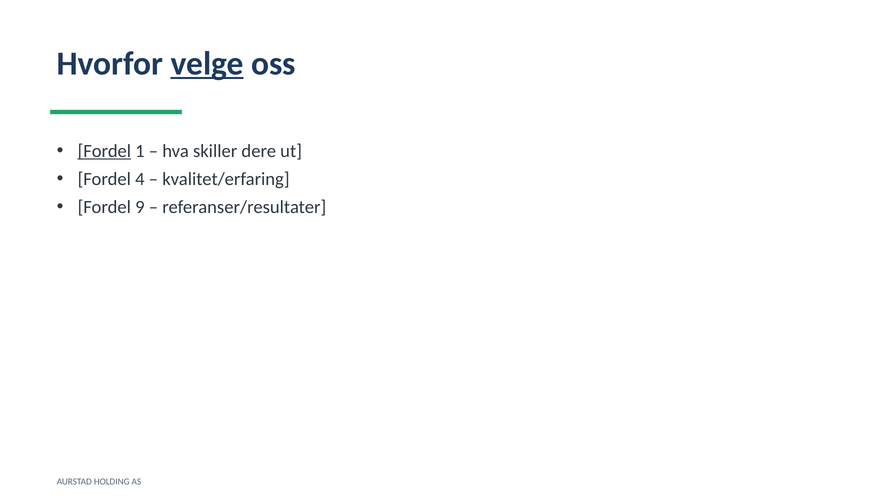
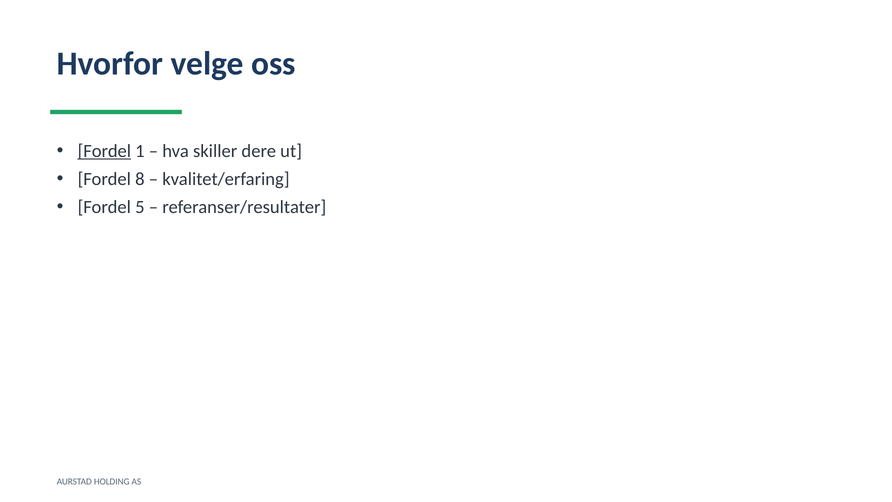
velge underline: present -> none (207, 64)
4: 4 -> 8 (140, 179)
9: 9 -> 5 (140, 207)
